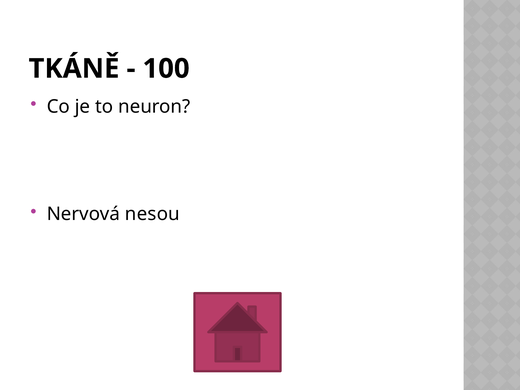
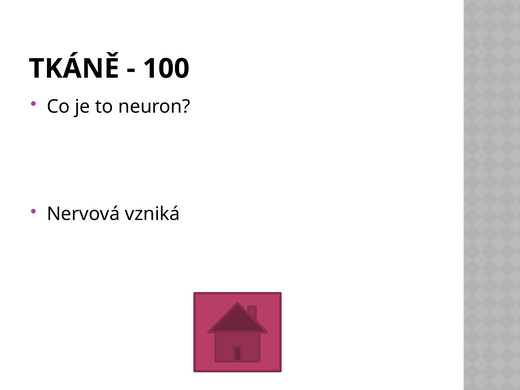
nesou: nesou -> vzniká (152, 214)
